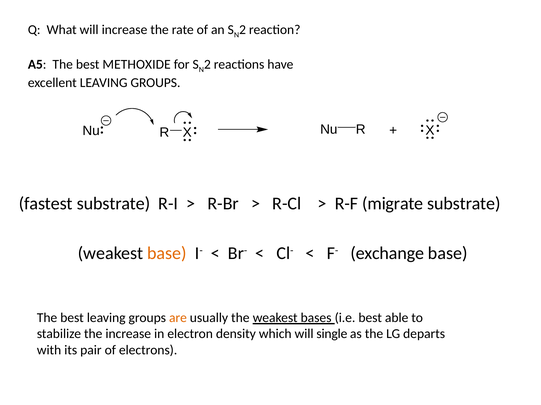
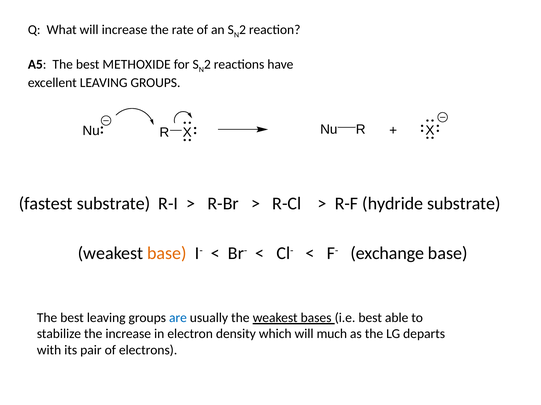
migrate: migrate -> hydride (393, 204)
are colour: orange -> blue (178, 318)
single: single -> much (332, 334)
